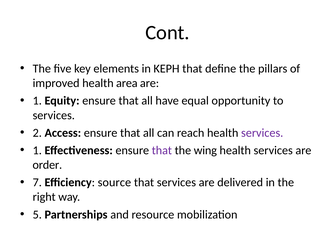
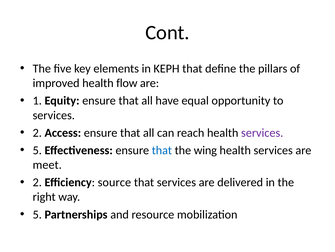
area: area -> flow (127, 83)
1: 1 -> 5 (37, 150)
that colour: purple -> blue (162, 150)
order: order -> meet (47, 164)
7: 7 -> 2 (37, 182)
